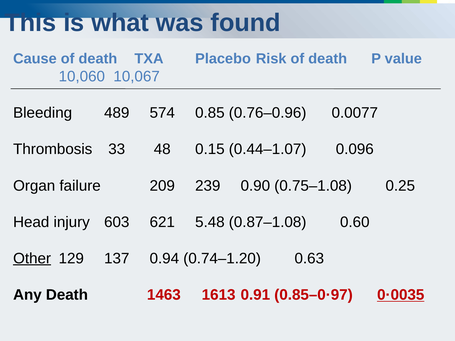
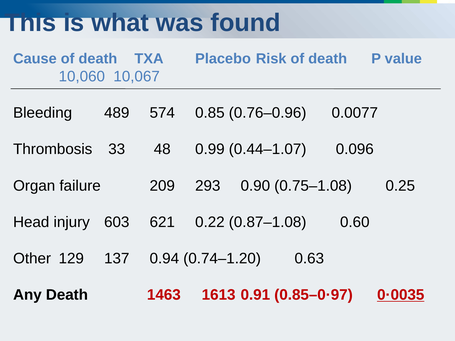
0.15: 0.15 -> 0.99 (210, 149)
239: 239 -> 293 (208, 186)
5.48: 5.48 -> 0.22 (210, 222)
Other underline: present -> none (32, 259)
